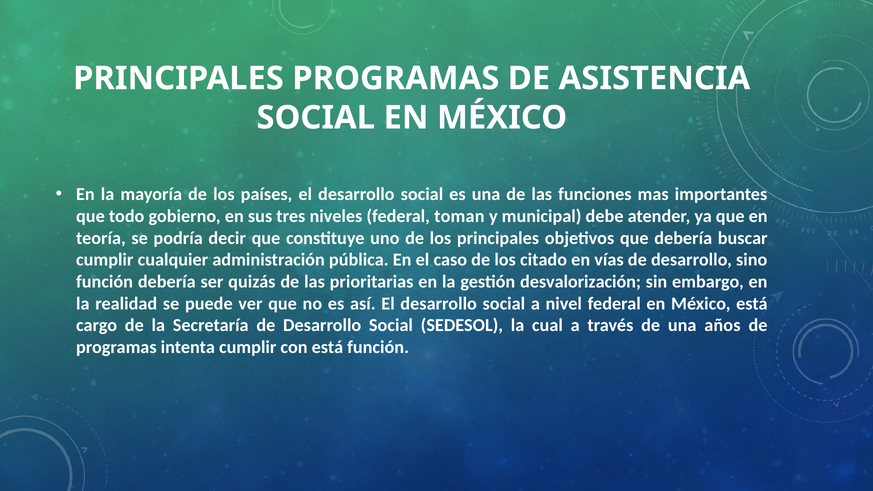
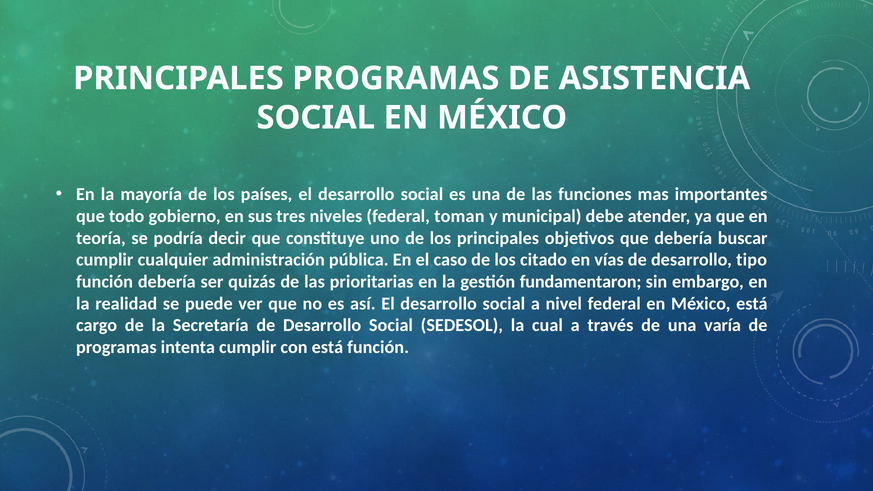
sino: sino -> tipo (752, 260)
desvalorización: desvalorización -> fundamentaron (581, 282)
años: años -> varía (723, 325)
